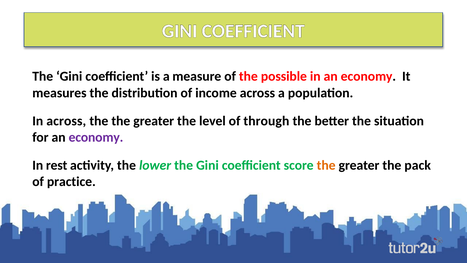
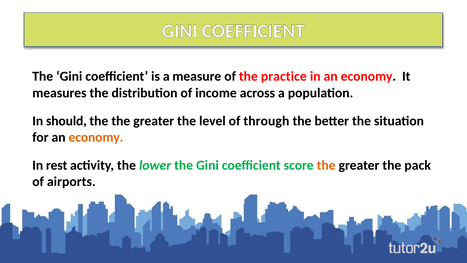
possible: possible -> practice (284, 76)
In across: across -> should (66, 121)
economy colour: purple -> orange (96, 137)
practice: practice -> airports (71, 182)
